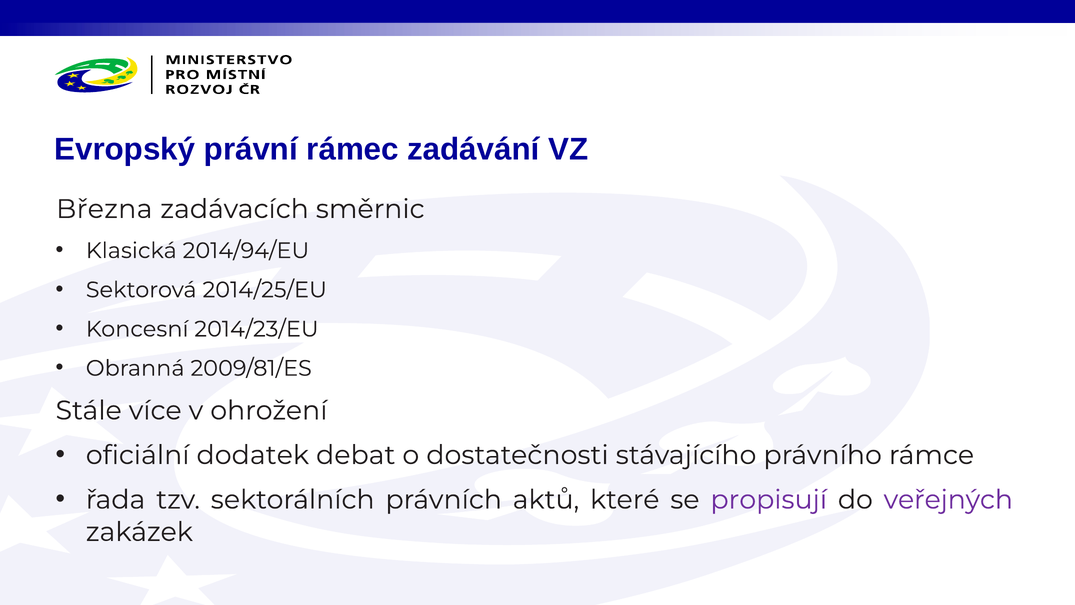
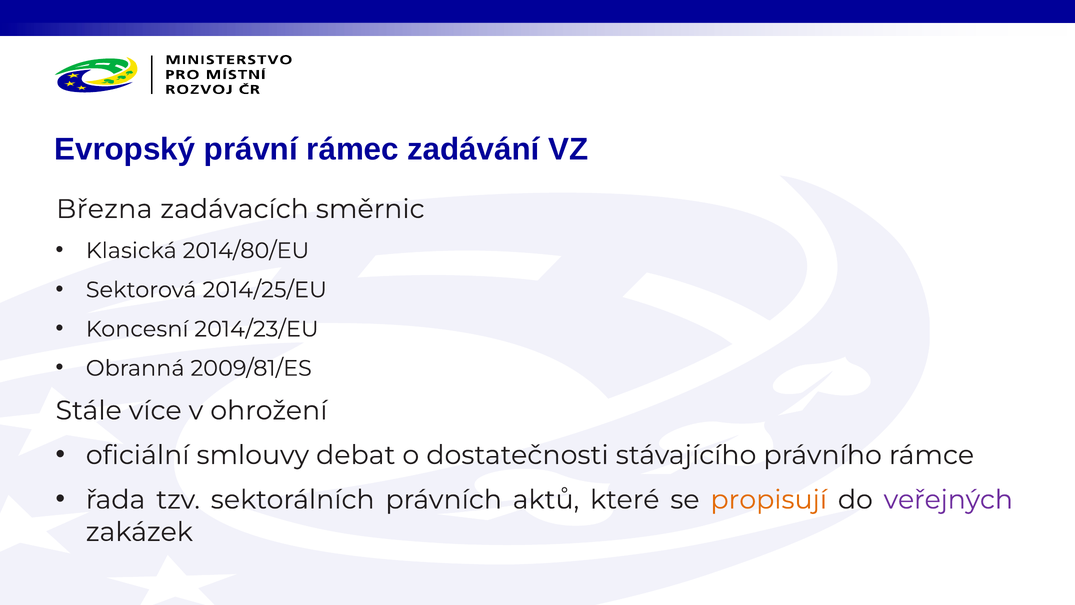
2014/94/EU: 2014/94/EU -> 2014/80/EU (246, 251)
dodatek: dodatek -> smlouvy (253, 455)
propisují colour: purple -> orange (769, 499)
